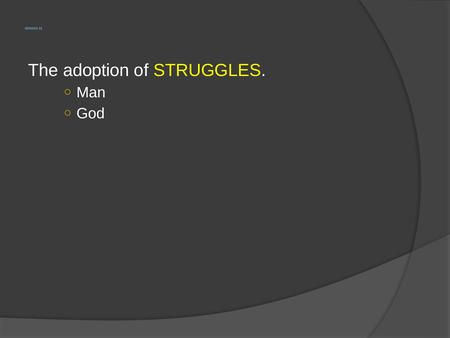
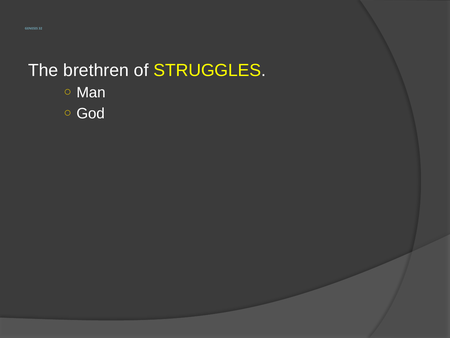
adoption: adoption -> brethren (96, 70)
